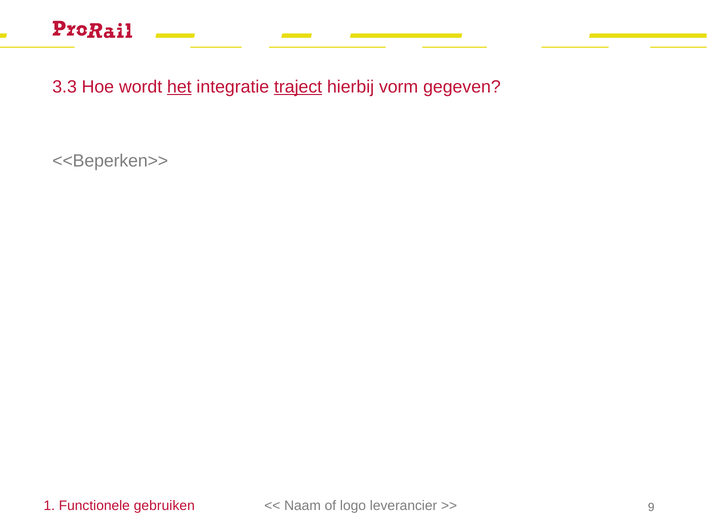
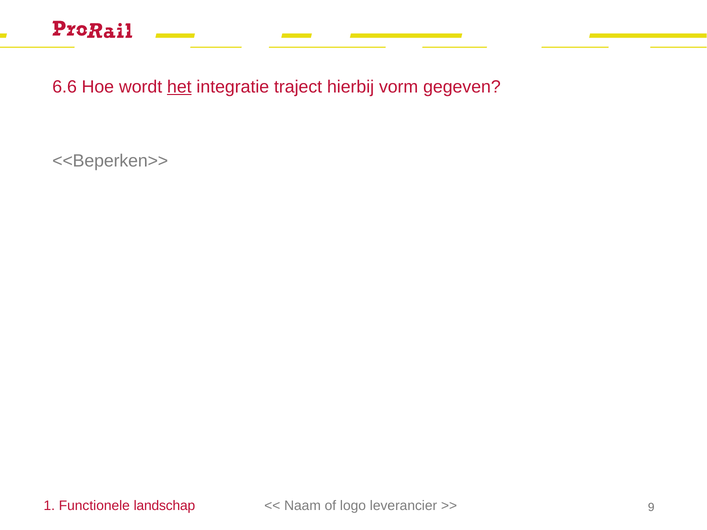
3.3: 3.3 -> 6.6 (65, 87)
traject underline: present -> none (298, 87)
gebruiken: gebruiken -> landschap (164, 506)
